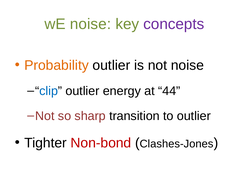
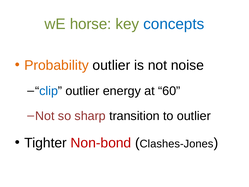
wE noise: noise -> horse (91, 24)
concepts colour: purple -> blue (174, 24)
44: 44 -> 60 (169, 91)
